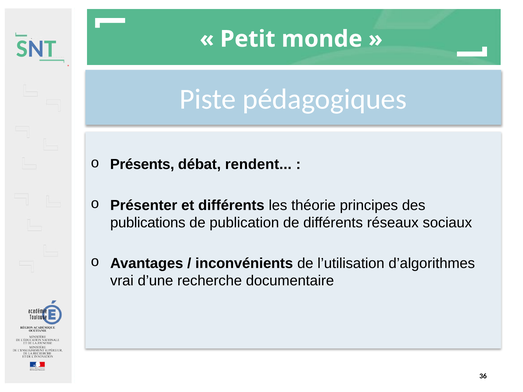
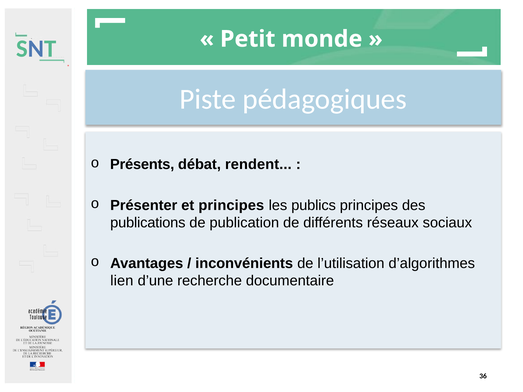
et différents: différents -> principes (231, 205)
théorie: théorie -> publics (314, 205)
vrai: vrai -> lien (122, 281)
